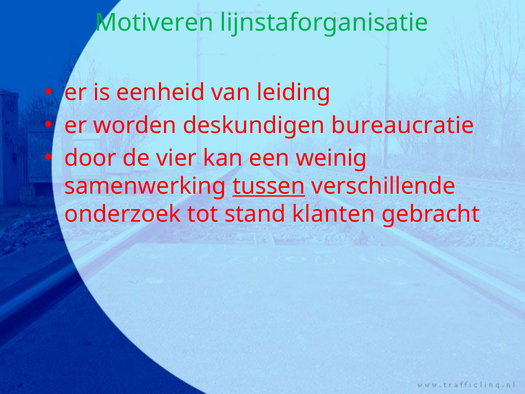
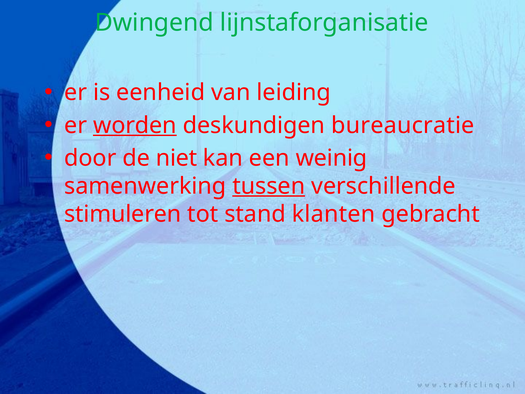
Motiveren: Motiveren -> Dwingend (154, 23)
worden underline: none -> present (135, 125)
vier: vier -> niet (177, 158)
onderzoek: onderzoek -> stimuleren (123, 214)
